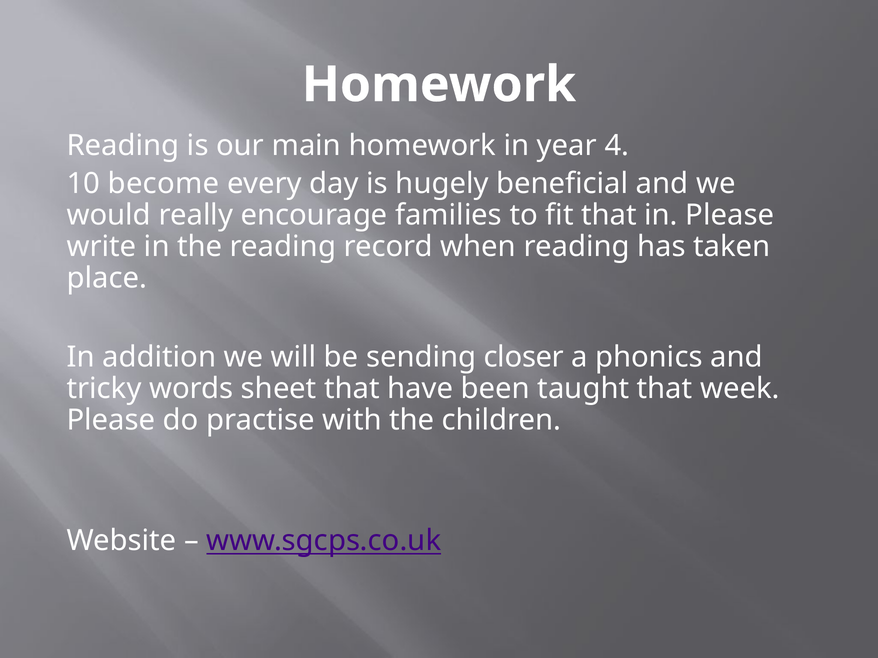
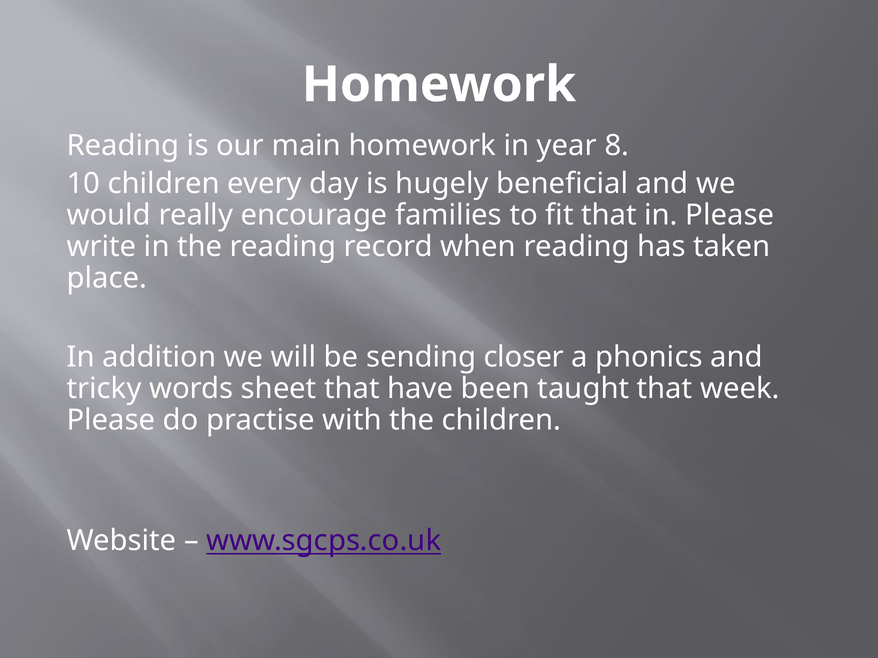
4: 4 -> 8 (617, 146)
10 become: become -> children (164, 183)
